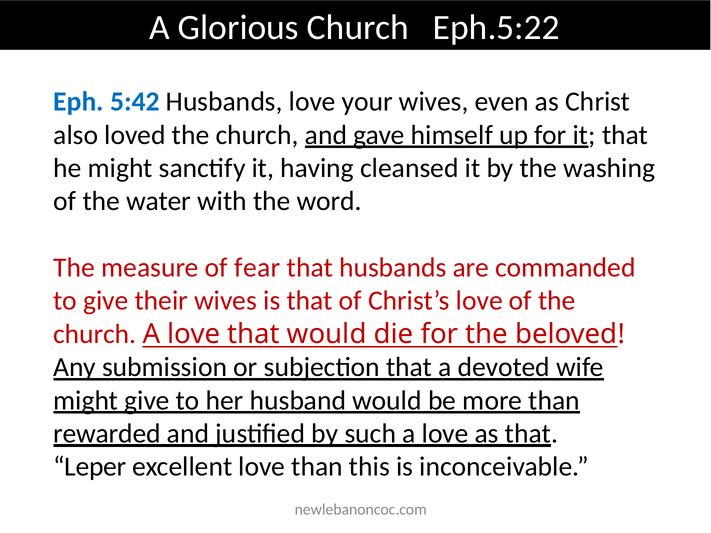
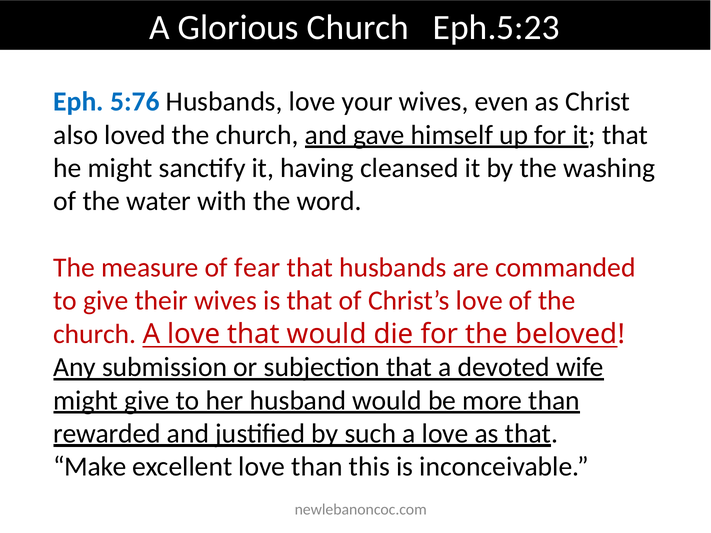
Eph.5:22: Eph.5:22 -> Eph.5:23 (496, 27)
5:42: 5:42 -> 5:76 (135, 102)
Leper: Leper -> Make (90, 467)
